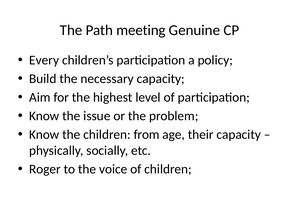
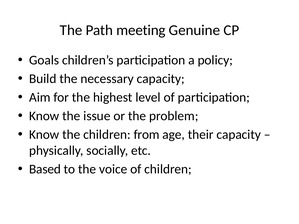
Every: Every -> Goals (44, 60)
Roger: Roger -> Based (45, 169)
